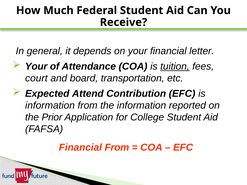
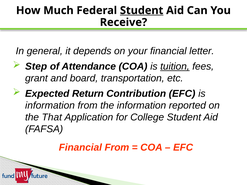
Student underline: none -> present (142, 10)
Your: Your -> Step (36, 67)
court: court -> grant (36, 78)
Attend: Attend -> Return (88, 94)
Prior: Prior -> That (52, 117)
